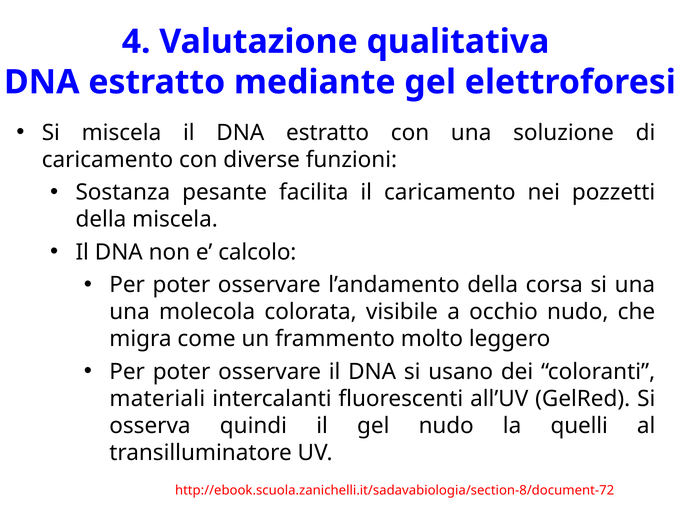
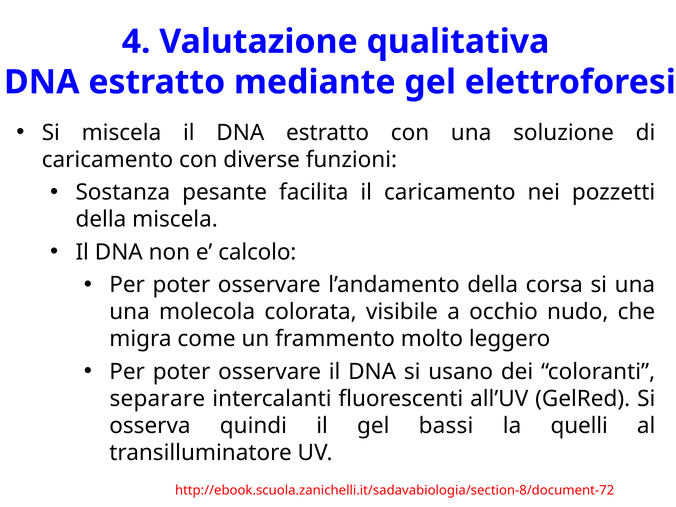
materiali: materiali -> separare (157, 399)
gel nudo: nudo -> bassi (446, 426)
